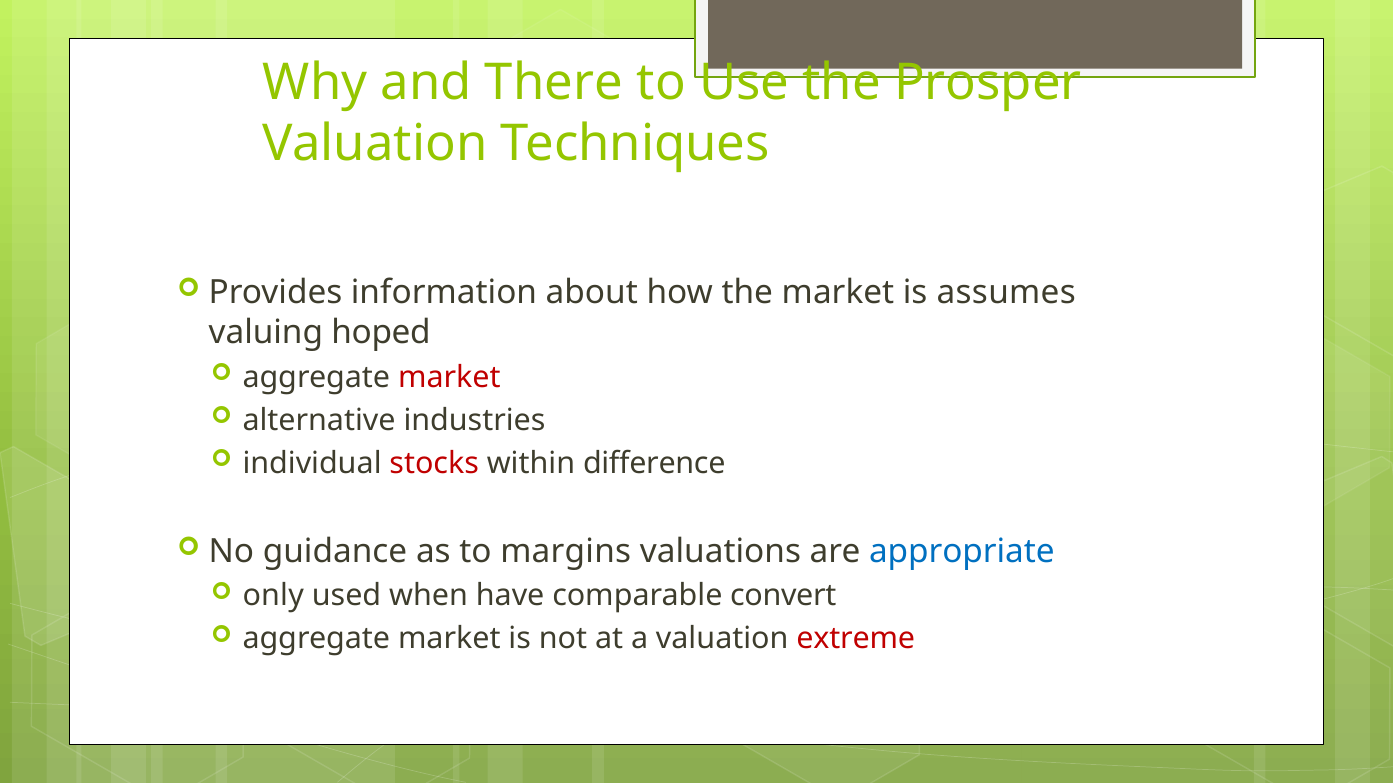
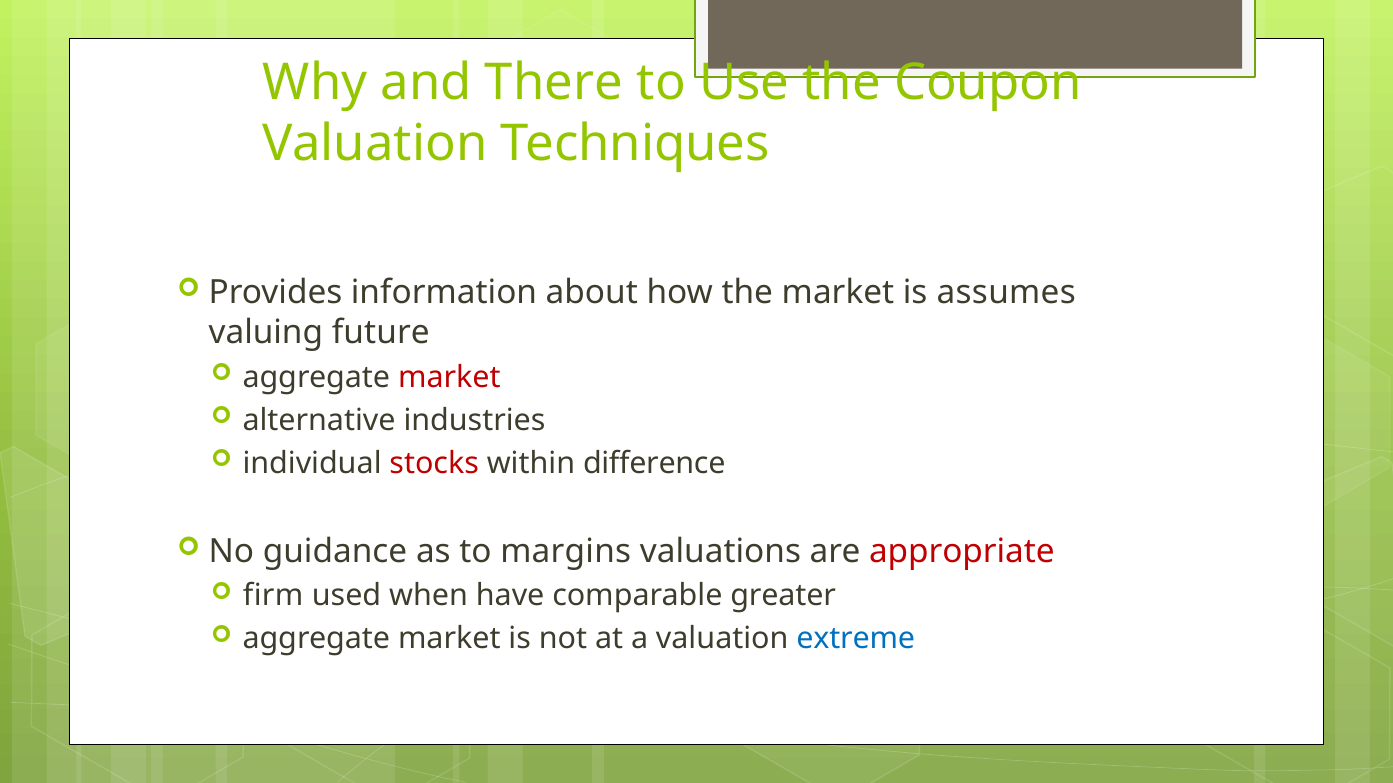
Prosper: Prosper -> Coupon (988, 83)
hoped: hoped -> future (381, 333)
appropriate colour: blue -> red (962, 552)
only: only -> firm (273, 596)
convert: convert -> greater (783, 596)
extreme colour: red -> blue (856, 639)
